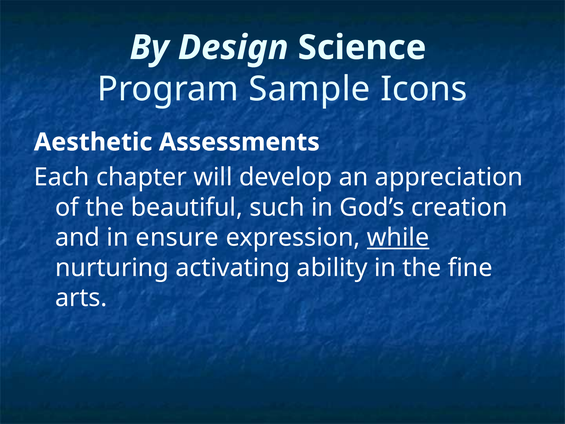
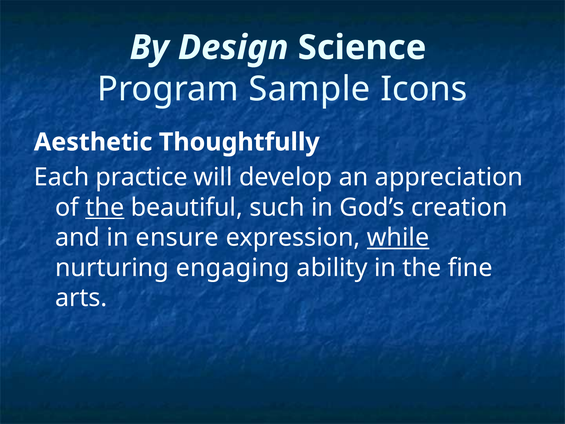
Assessments: Assessments -> Thoughtfully (239, 142)
chapter: chapter -> practice (142, 177)
the underline: none -> present (105, 207)
activating: activating -> engaging (233, 268)
